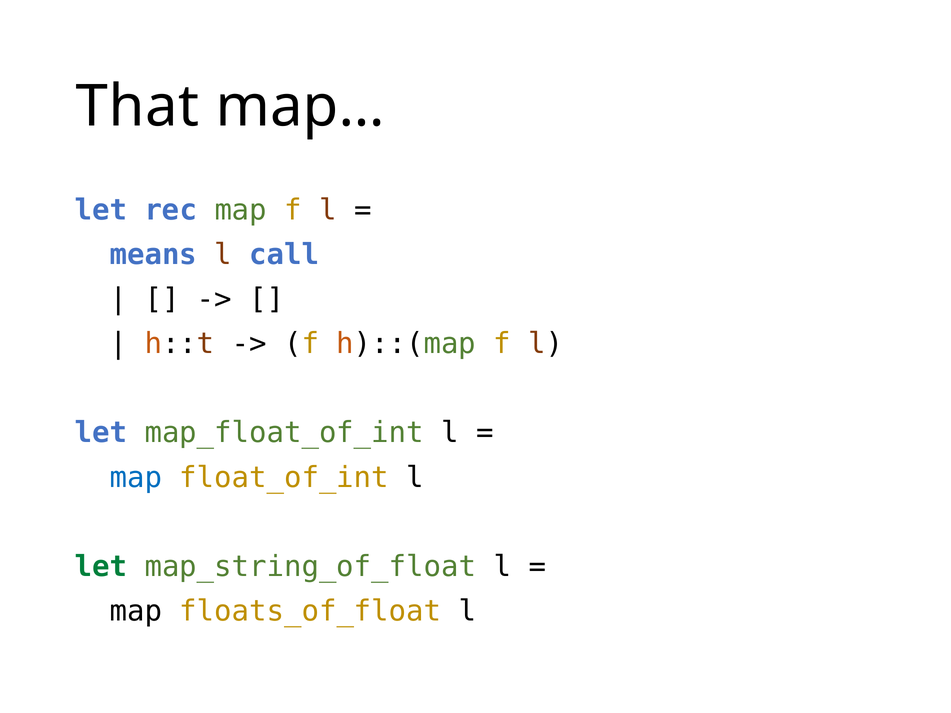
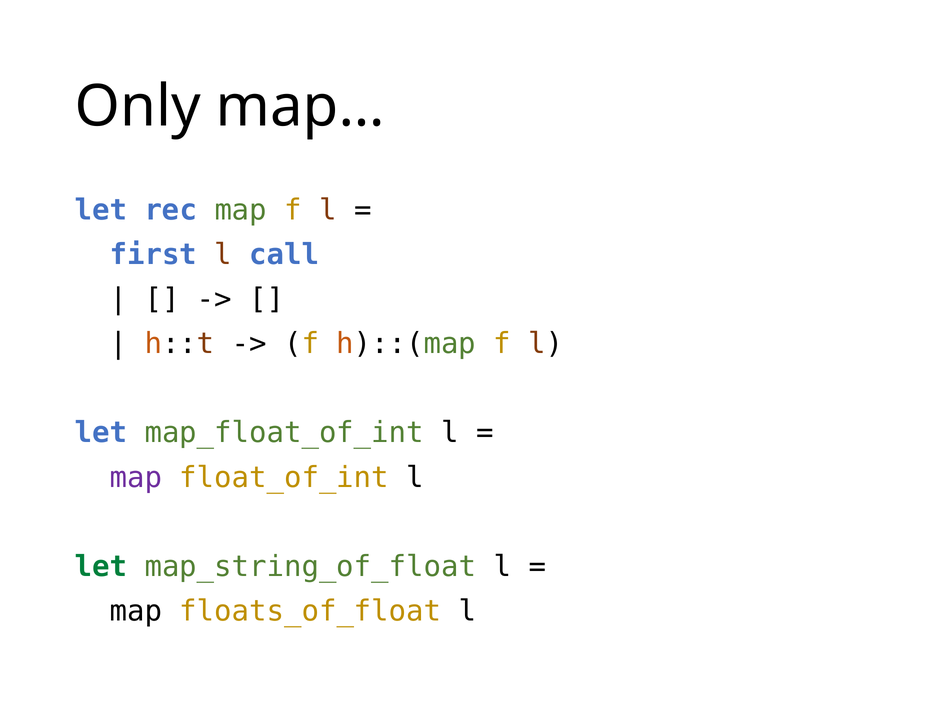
That: That -> Only (138, 107)
means: means -> first (153, 255)
map colour: blue -> purple (136, 478)
